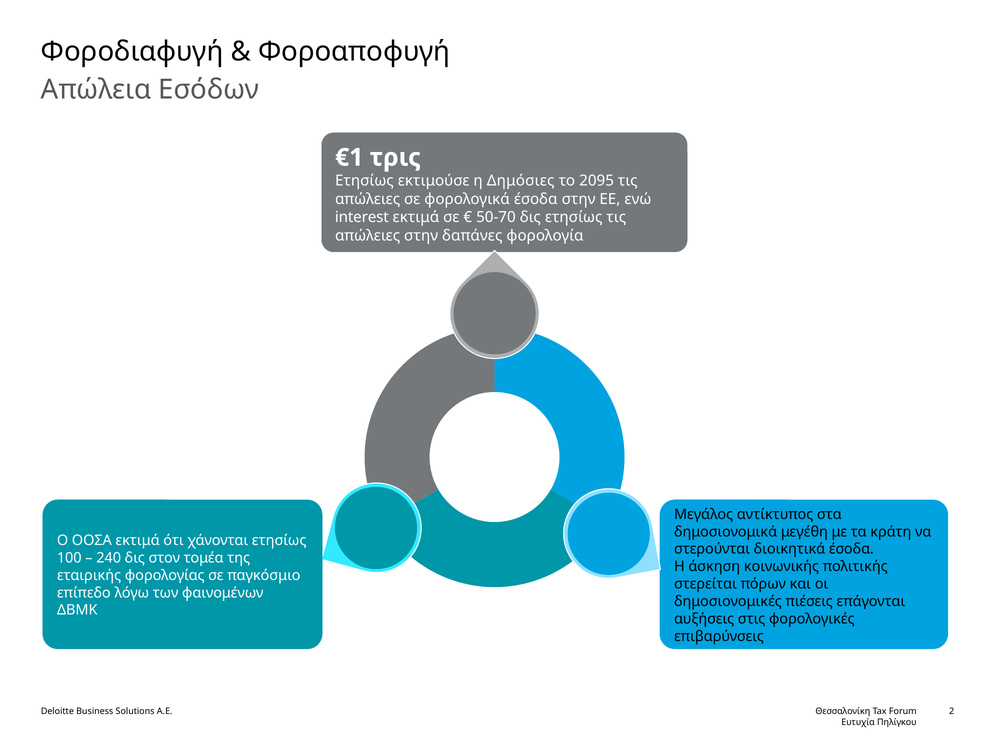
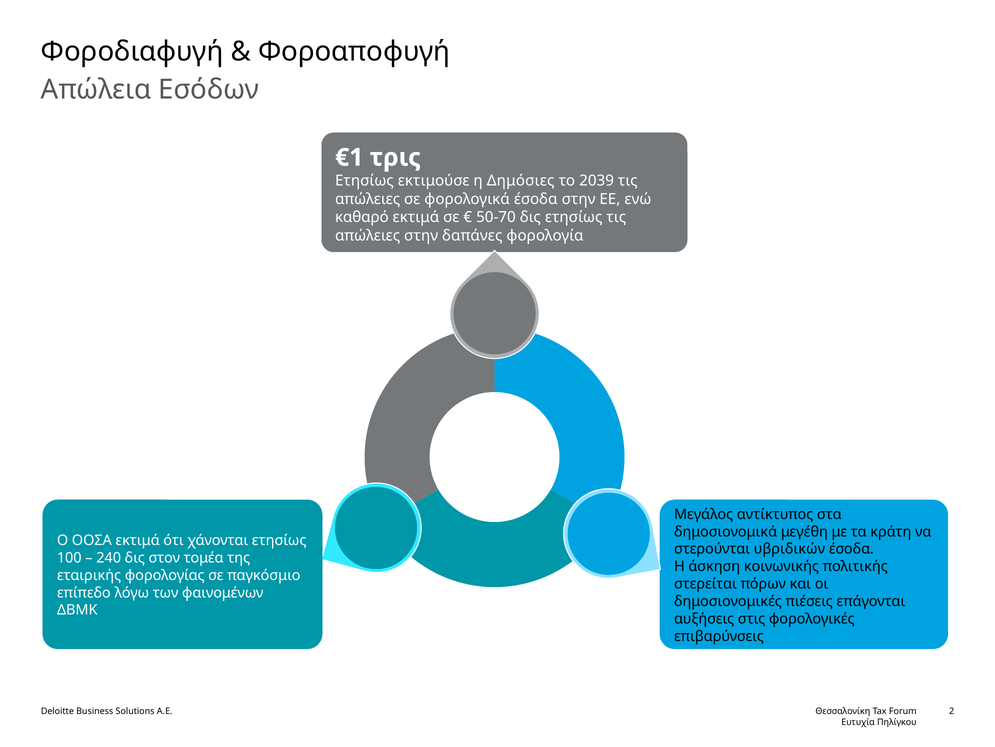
2095: 2095 -> 2039 (597, 181)
interest: interest -> καθαρό (362, 217)
διοικητικά: διοικητικά -> υβριδικών (789, 549)
